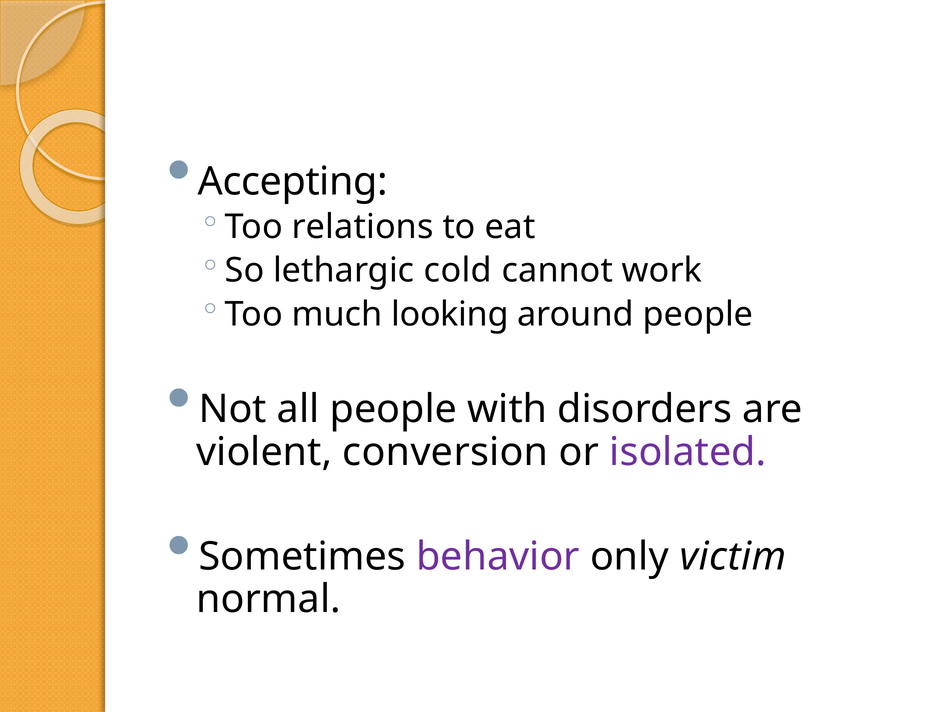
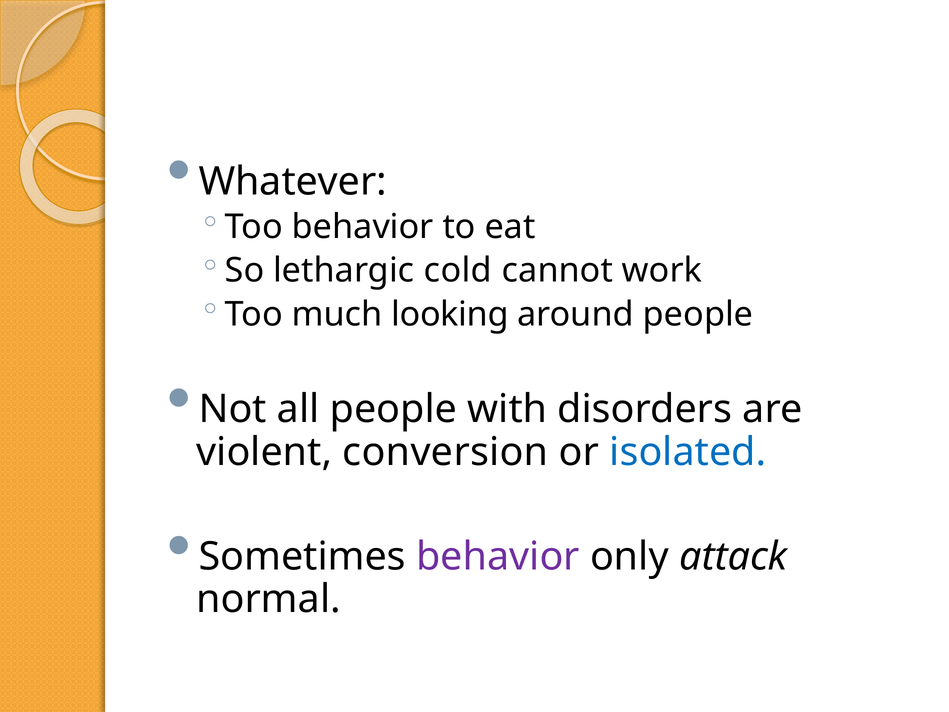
Accepting: Accepting -> Whatever (293, 181)
Too relations: relations -> behavior (363, 227)
isolated colour: purple -> blue (688, 452)
victim: victim -> attack (733, 556)
